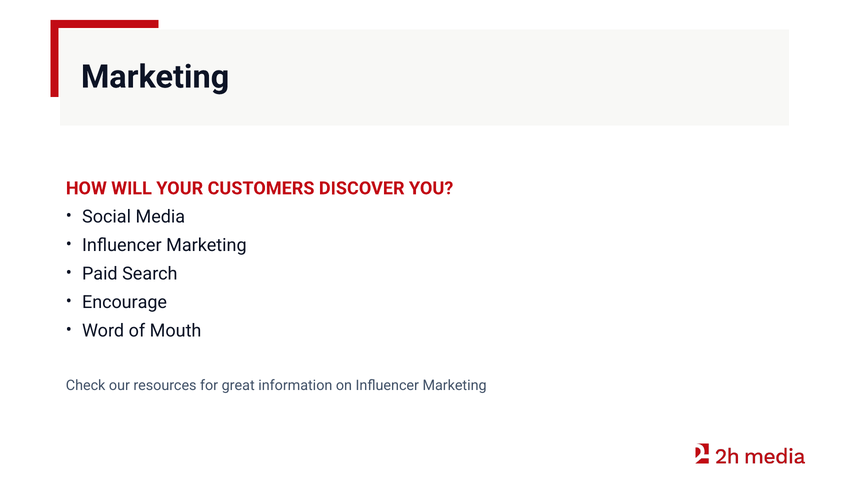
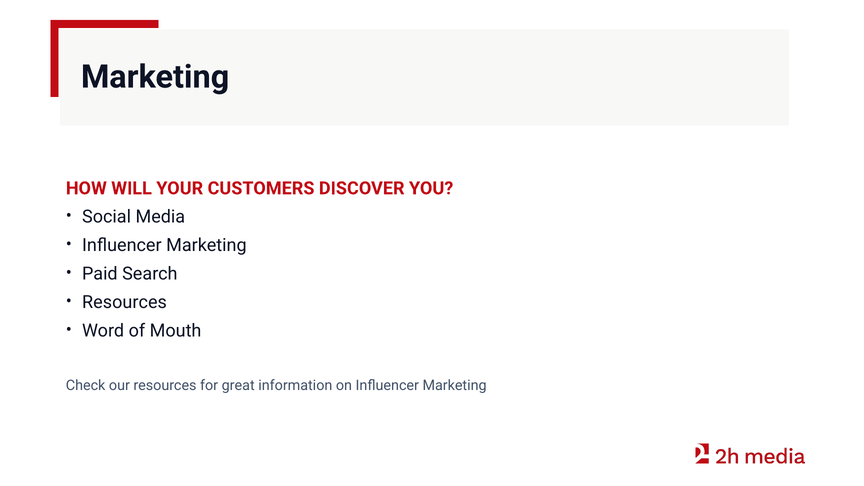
Encourage: Encourage -> Resources (124, 302)
